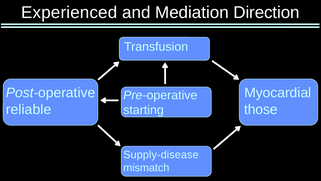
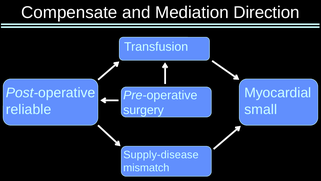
Experienced: Experienced -> Compensate (69, 12)
those: those -> small (261, 109)
starting: starting -> surgery (144, 110)
